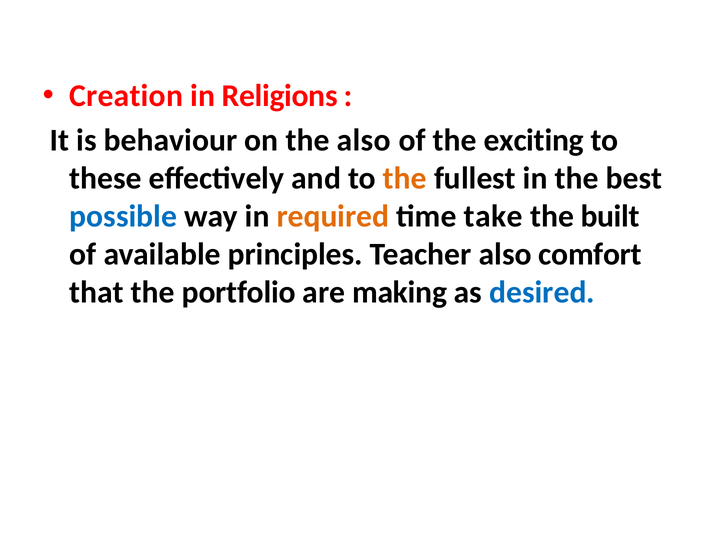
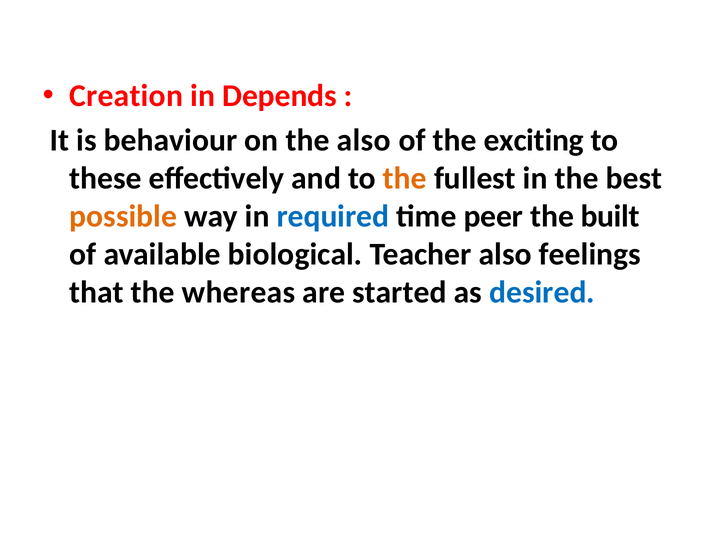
Religions: Religions -> Depends (280, 96)
possible colour: blue -> orange (123, 216)
required colour: orange -> blue (333, 216)
take: take -> peer (493, 216)
principles: principles -> biological (295, 254)
comfort: comfort -> feelings (590, 254)
portfolio: portfolio -> whereas (238, 292)
making: making -> started (399, 292)
